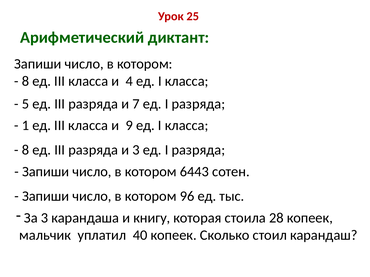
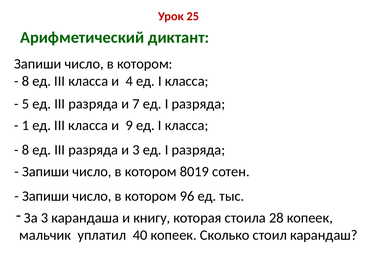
6443: 6443 -> 8019 (194, 172)
